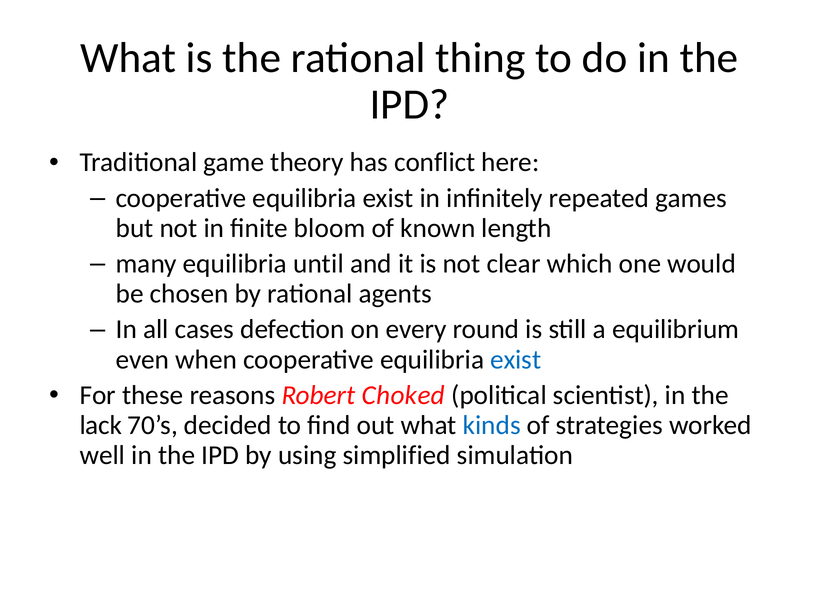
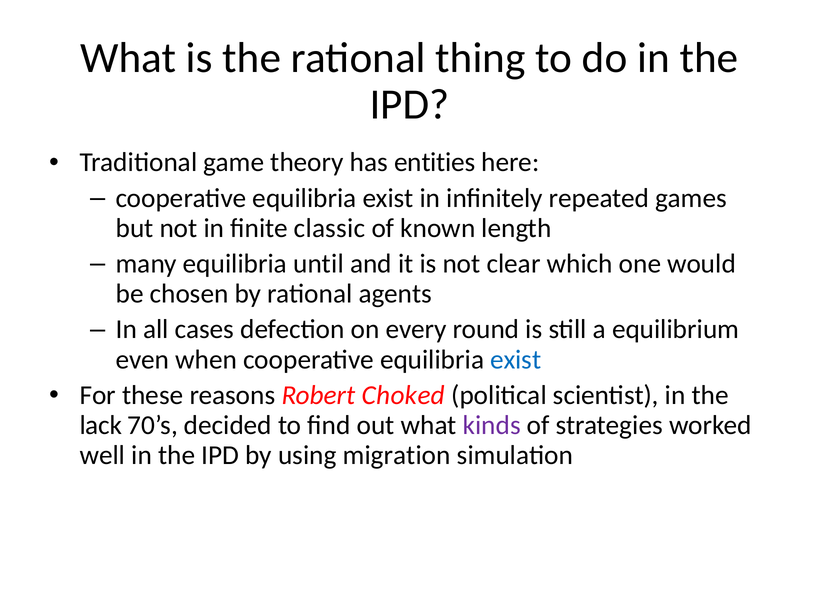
conflict: conflict -> entities (435, 163)
bloom: bloom -> classic (330, 228)
kinds colour: blue -> purple (492, 426)
simplified: simplified -> migration (397, 456)
